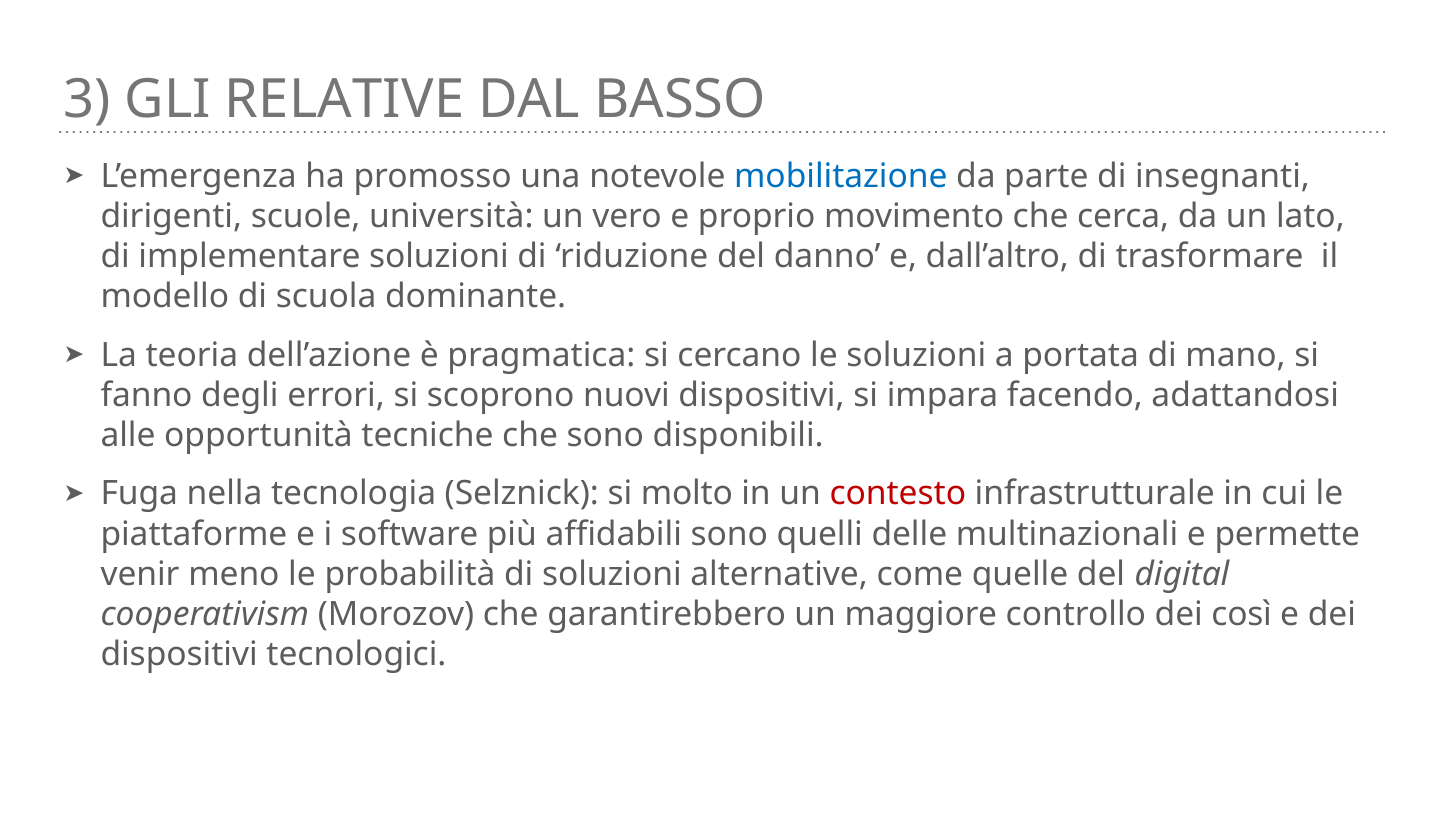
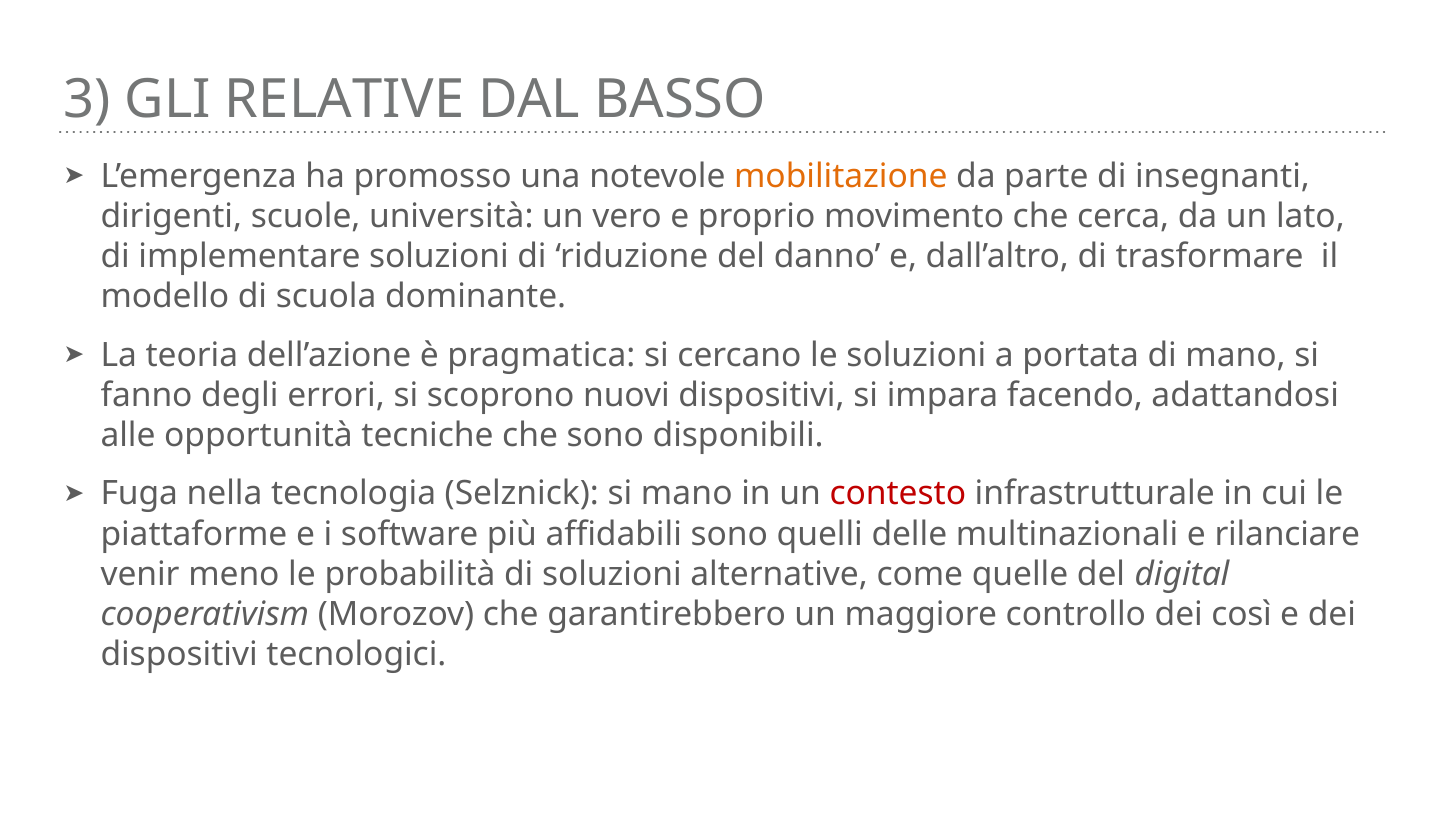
mobilitazione colour: blue -> orange (841, 176)
si molto: molto -> mano (687, 494)
permette: permette -> rilanciare (1287, 534)
